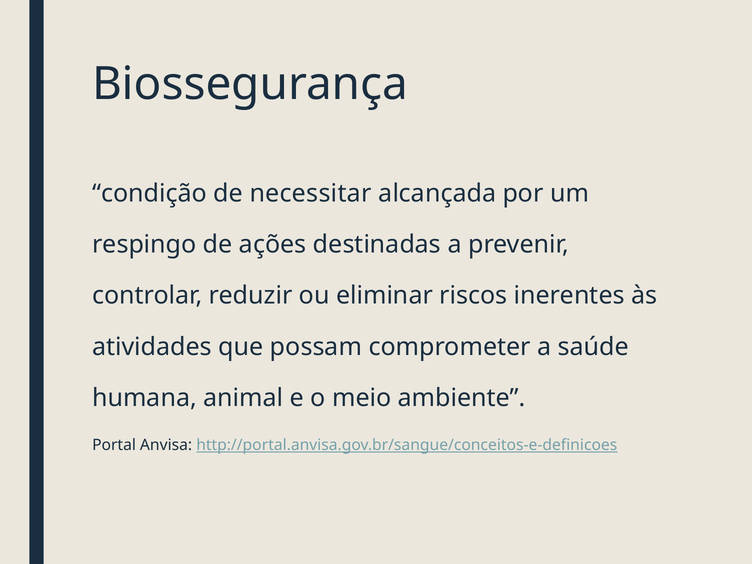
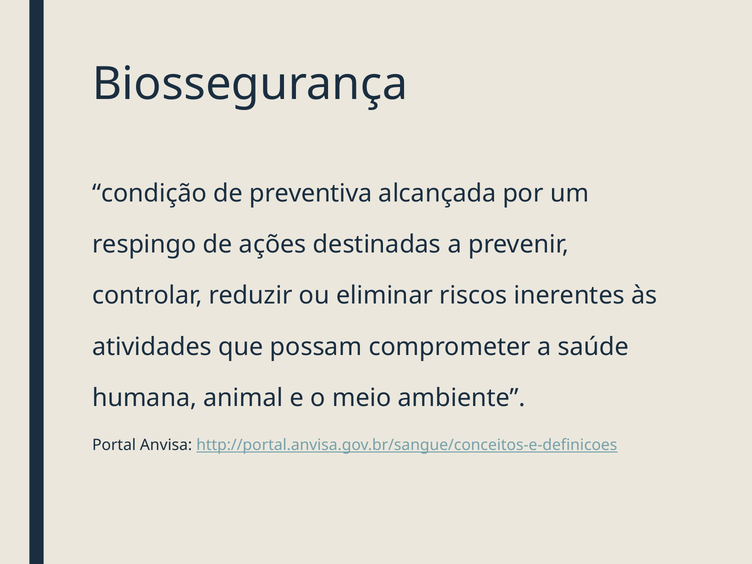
necessitar: necessitar -> preventiva (311, 193)
